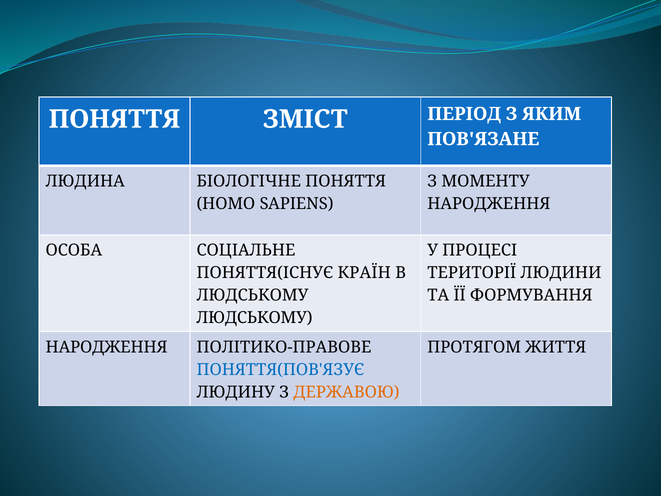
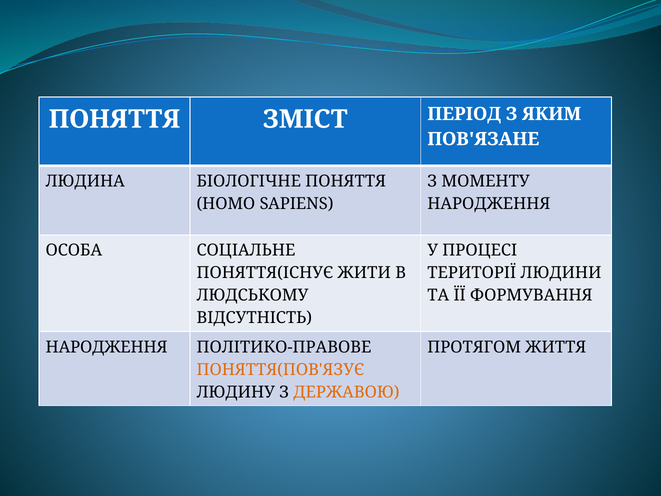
КРАЇН: КРАЇН -> ЖИТИ (364, 273)
ЛЮДСЬКОМУ: ЛЮДСЬКОМУ -> ВІДСУТНІСТЬ (254, 318)
ПОНЯТТЯ(ПОВ'ЯЗУЄ colour: blue -> orange (280, 369)
